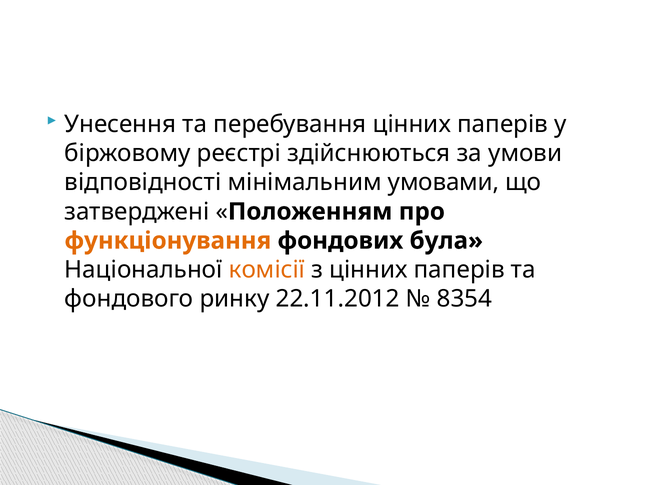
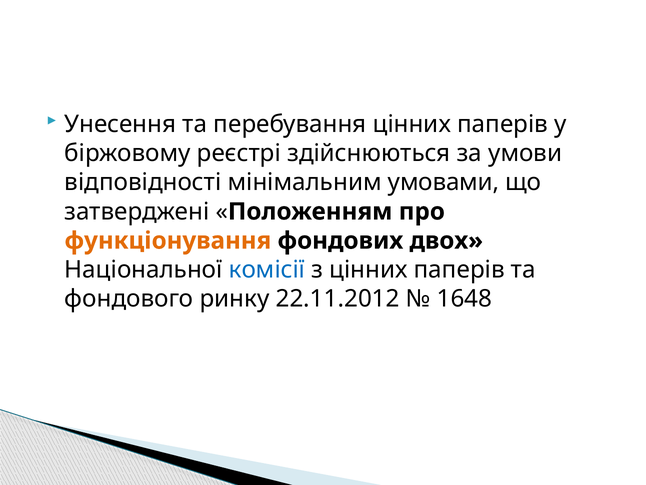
була: була -> двох (446, 240)
комісії colour: orange -> blue (267, 270)
8354: 8354 -> 1648 (464, 299)
